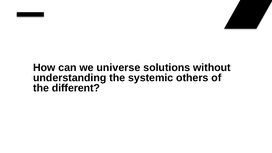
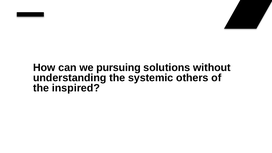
universe: universe -> pursuing (118, 68)
different: different -> inspired (76, 88)
